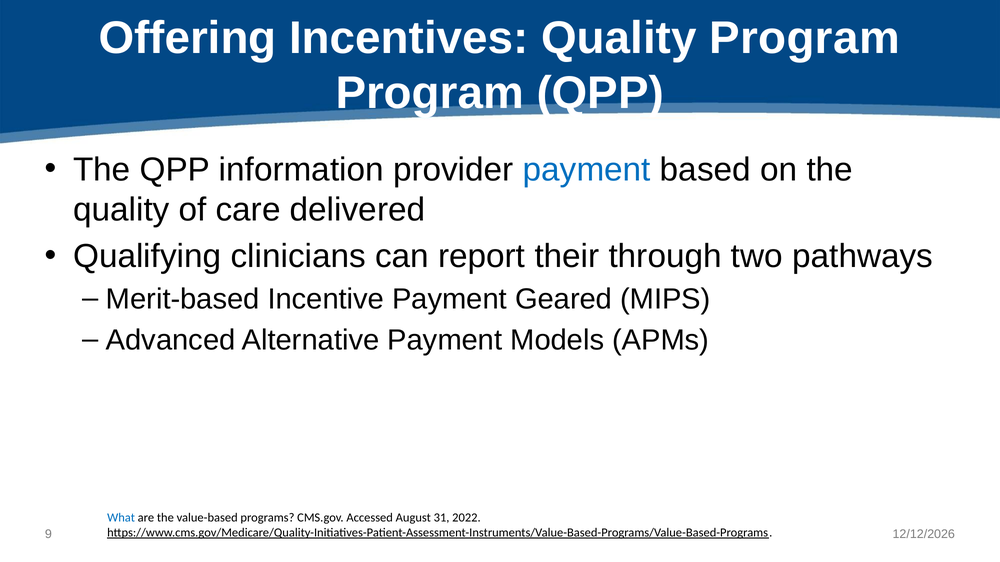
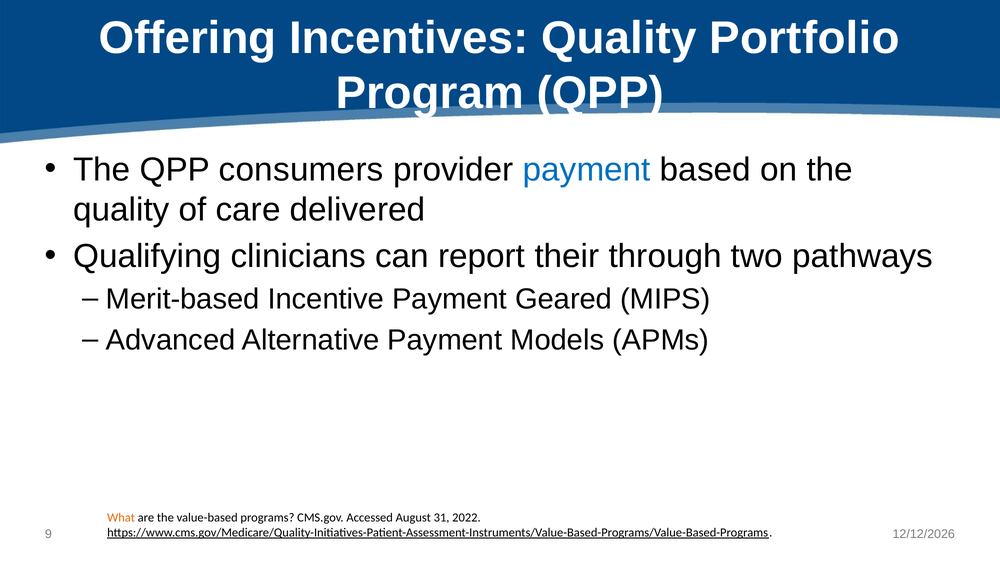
Quality Program: Program -> Portfolio (805, 38)
information: information -> consumers (301, 170)
What colour: blue -> orange (121, 518)
